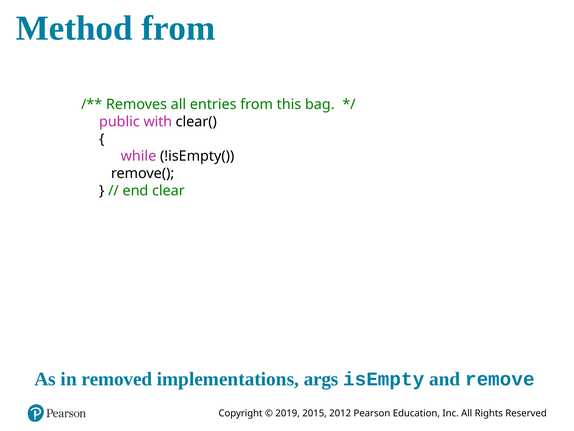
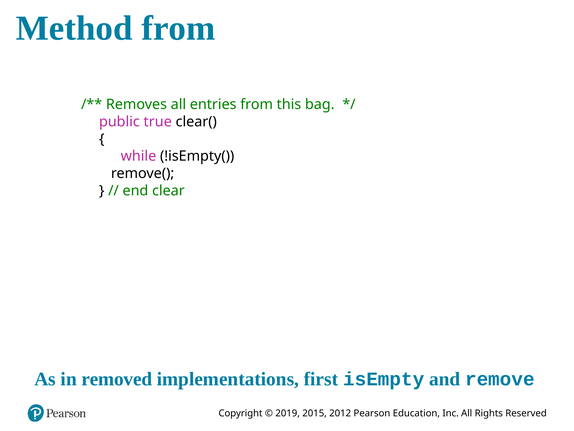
with: with -> true (158, 122)
args: args -> first (321, 379)
